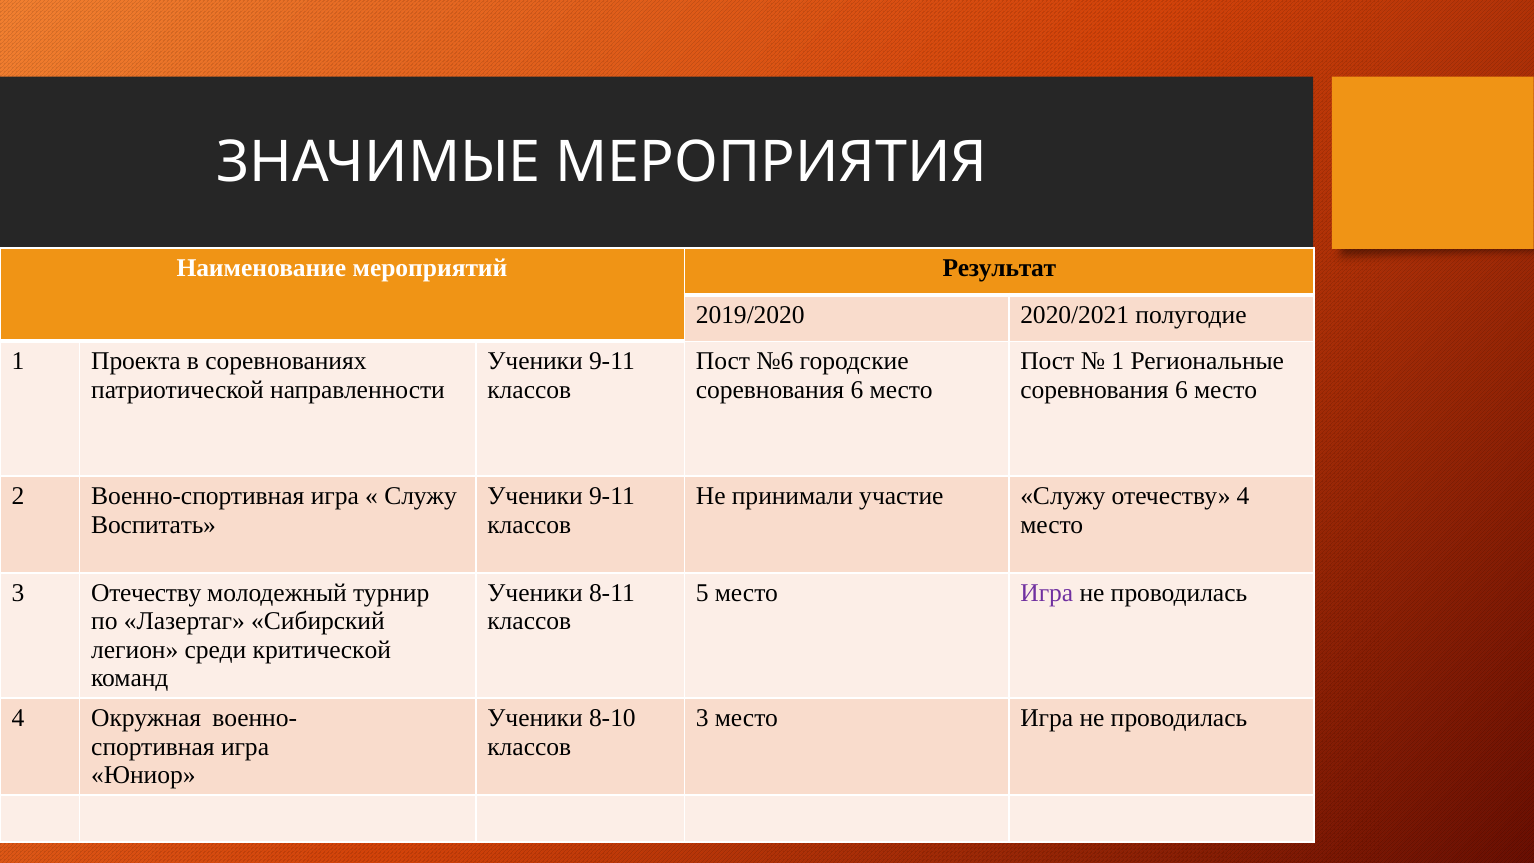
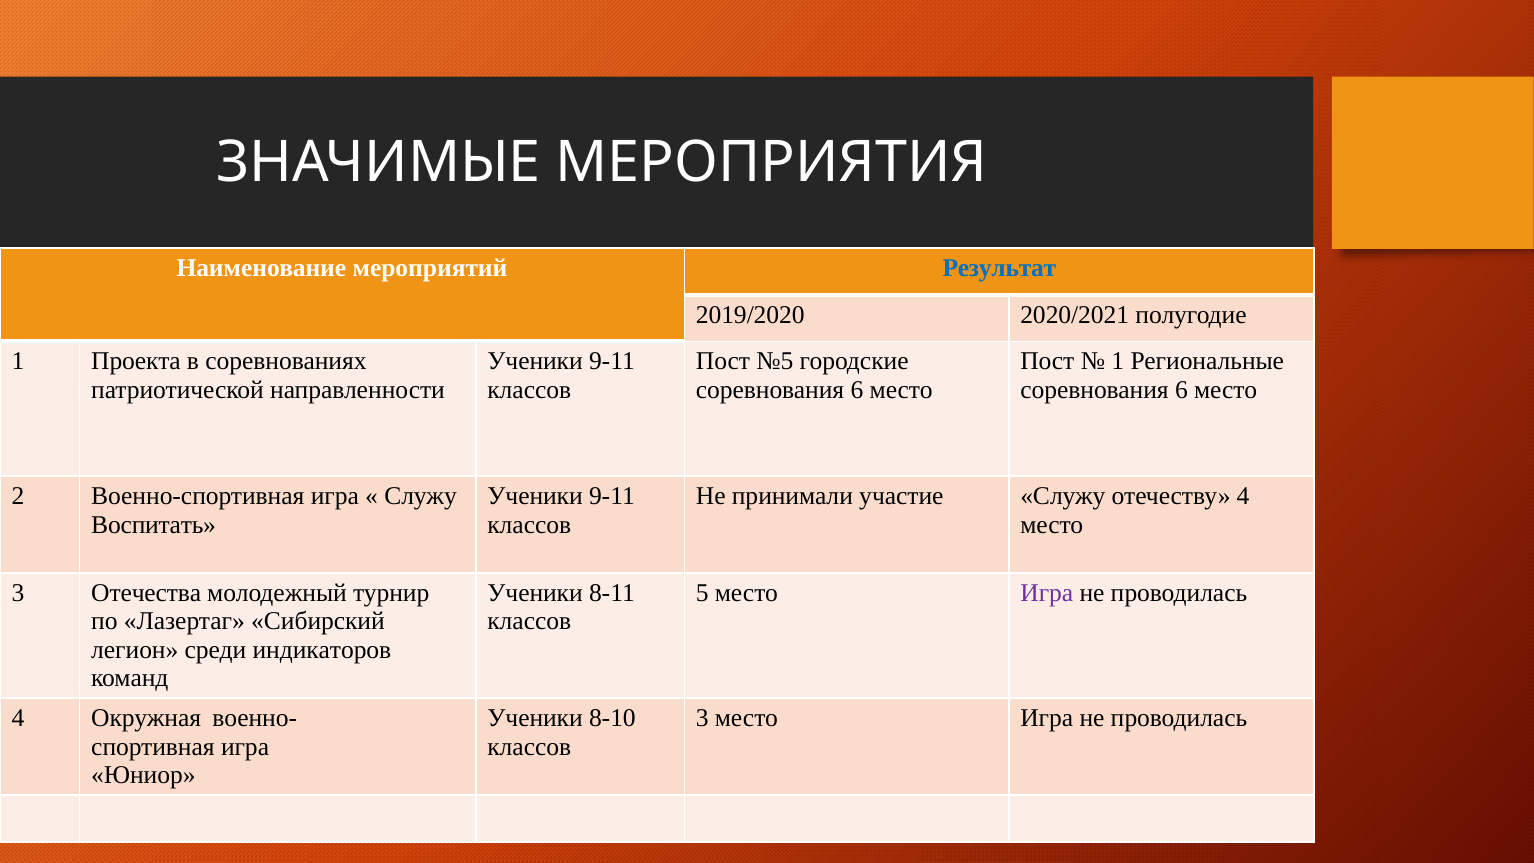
Результат colour: black -> blue (999, 268)
№6: №6 -> №5 (775, 361)
3 Отечеству: Отечеству -> Отечества (146, 593)
критической: критической -> индикаторов (322, 650)
